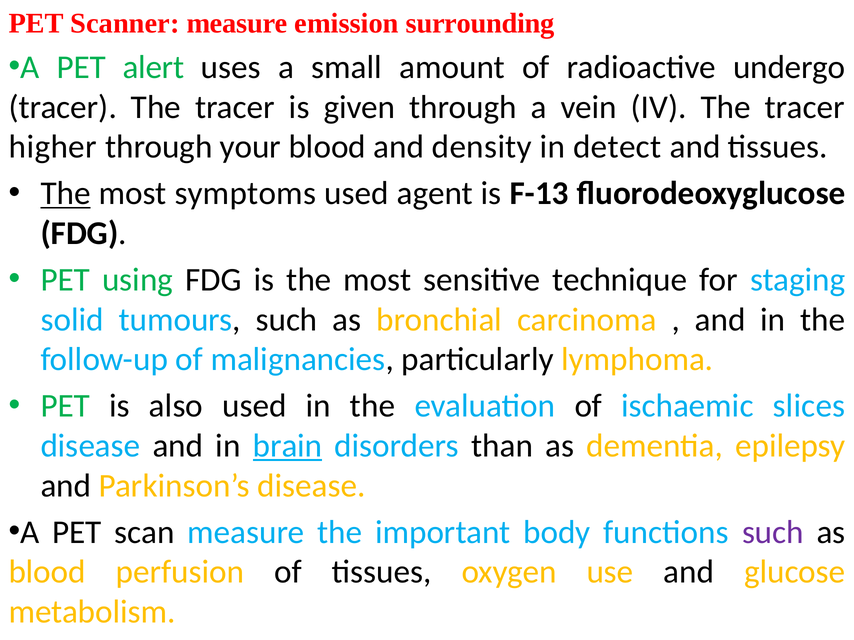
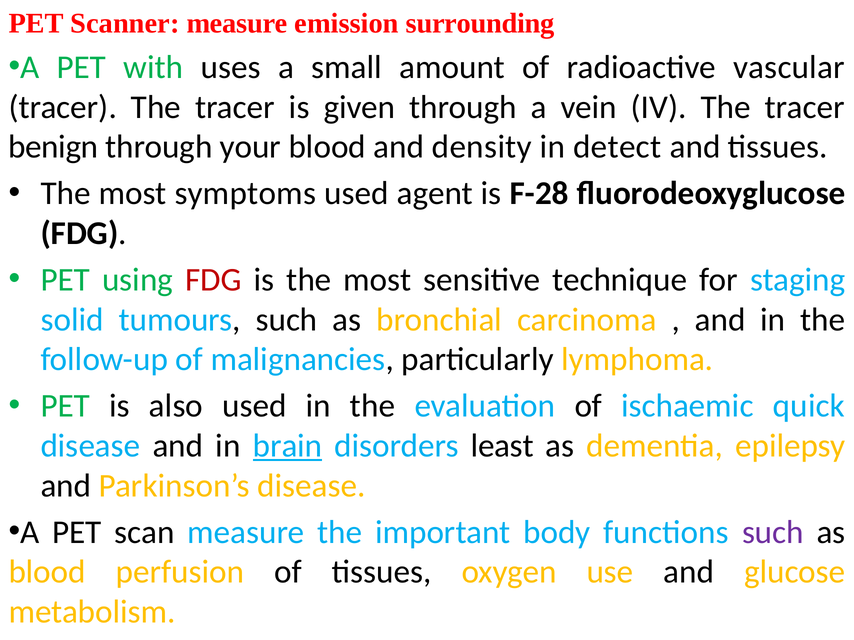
alert: alert -> with (153, 67)
undergo: undergo -> vascular (789, 67)
higher: higher -> benign (53, 147)
The underline: present -> none (66, 194)
F-13: F-13 -> F-28 (539, 194)
FDG colour: black -> red (213, 280)
slices: slices -> quick (809, 406)
than: than -> least (502, 446)
